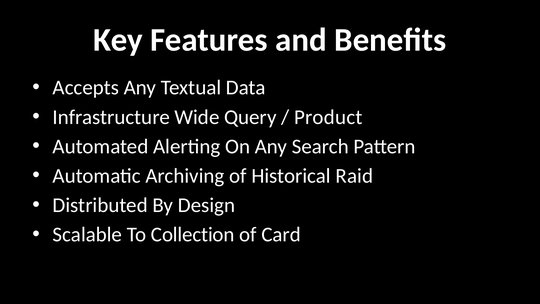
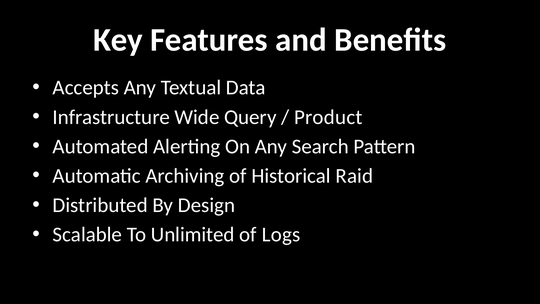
Collection: Collection -> Unlimited (193, 234)
Card: Card -> Logs (281, 234)
